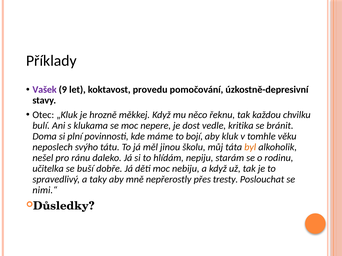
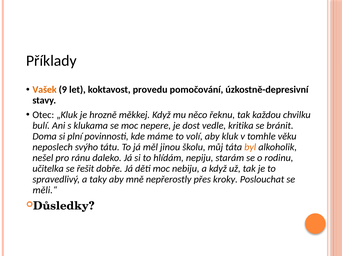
Vašek colour: purple -> orange (45, 90)
bojí: bojí -> volí (194, 137)
buší: buší -> řešit (85, 169)
tresty: tresty -> kroky (225, 180)
nimi.“: nimi.“ -> měli.“ (45, 190)
